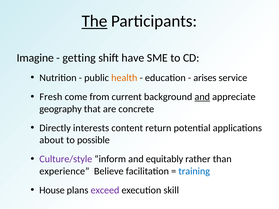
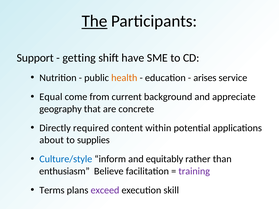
Imagine: Imagine -> Support (35, 58)
Fresh: Fresh -> Equal (51, 97)
and underline: present -> none (202, 97)
interests: interests -> required (91, 128)
return: return -> within (158, 128)
possible: possible -> supplies (93, 140)
Culture/style colour: purple -> blue (66, 159)
experience: experience -> enthusiasm (64, 171)
training colour: blue -> purple (194, 171)
House: House -> Terms (52, 190)
